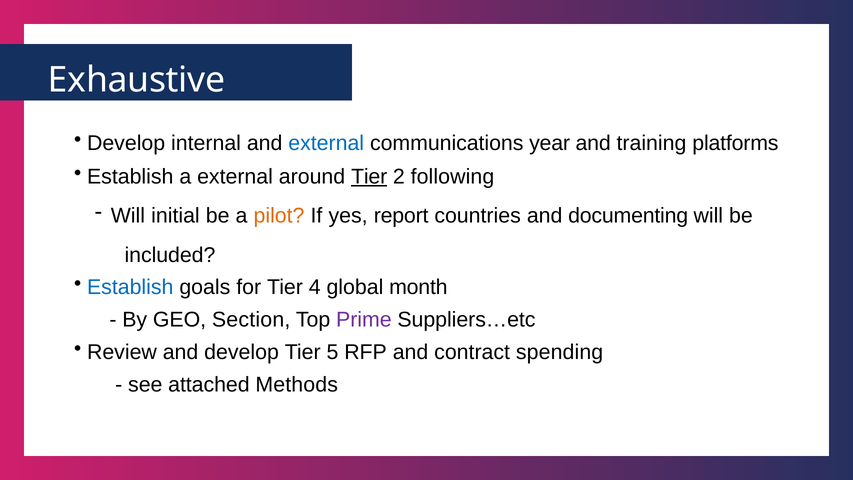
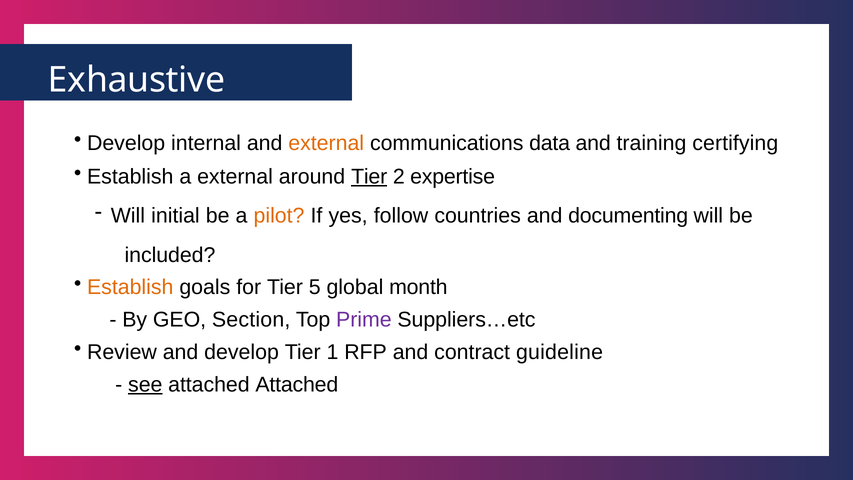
external colour: blue -> orange (326, 143)
year: year -> data (550, 143)
platforms: platforms -> certifying (735, 143)
following: following -> expertise (453, 177)
report: report -> follow (401, 216)
Establish colour: blue -> orange (130, 287)
4: 4 -> 5 (315, 287)
5: 5 -> 1 (332, 352)
spending: spending -> guideline (560, 352)
see underline: none -> present (145, 384)
attached Methods: Methods -> Attached (297, 384)
